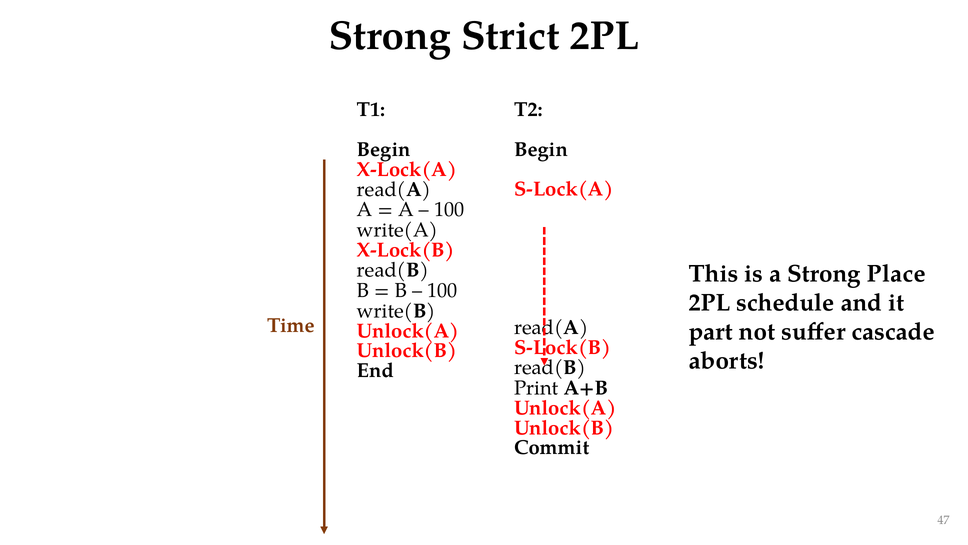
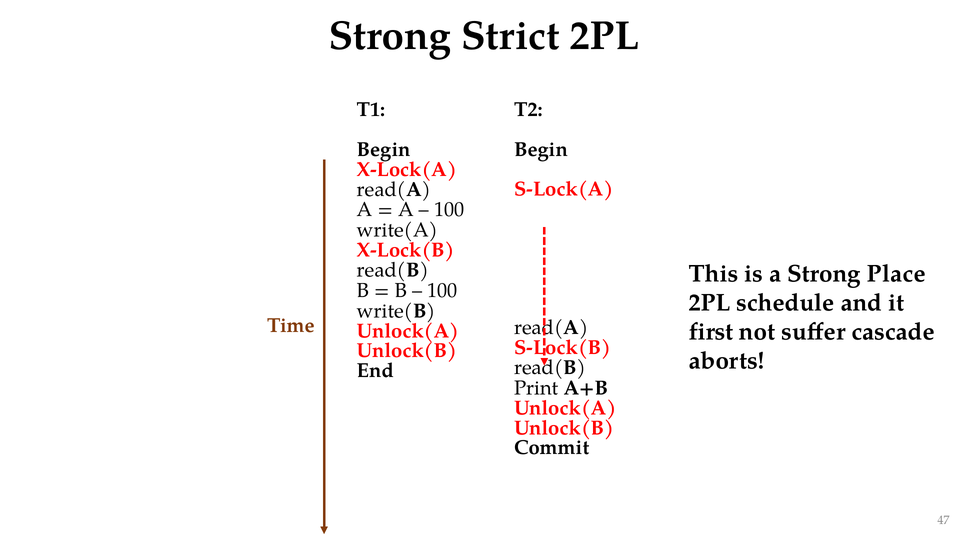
part: part -> first (711, 331)
